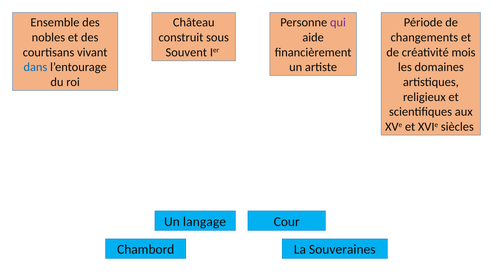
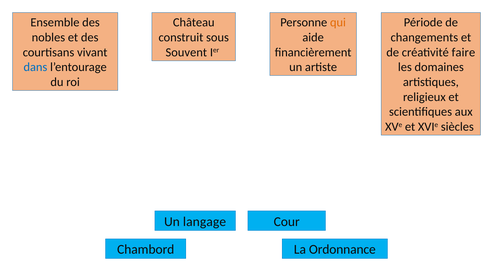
qui colour: purple -> orange (338, 23)
mois: mois -> faire (463, 52)
Souveraines: Souveraines -> Ordonnance (342, 250)
